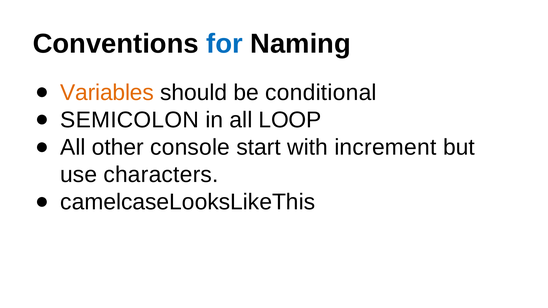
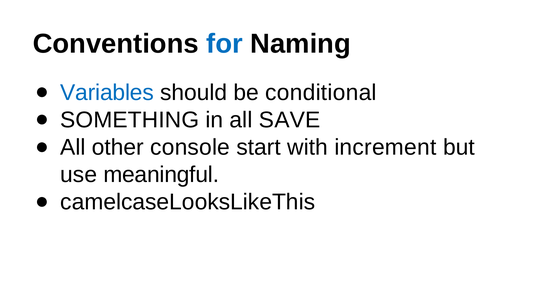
Variables colour: orange -> blue (107, 93)
SEMICOLON: SEMICOLON -> SOMETHING (130, 120)
LOOP: LOOP -> SAVE (290, 120)
characters: characters -> meaningful (161, 175)
